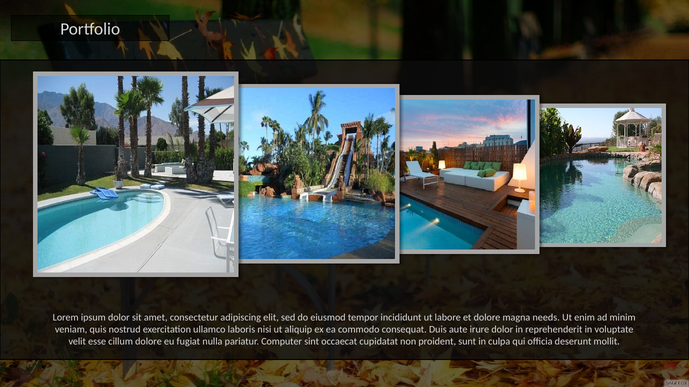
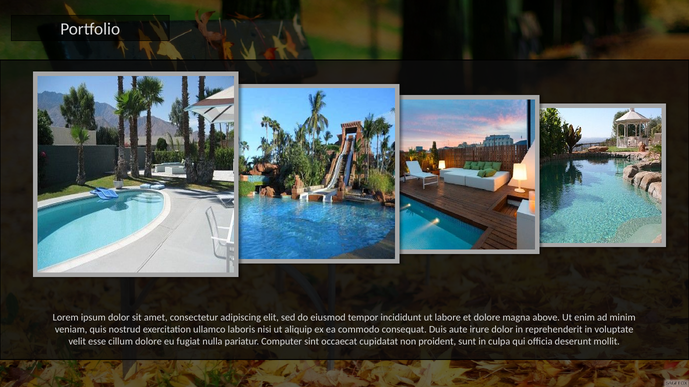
needs: needs -> above (546, 318)
